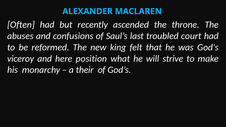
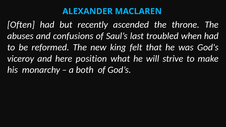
court: court -> when (191, 36)
their: their -> both (85, 70)
